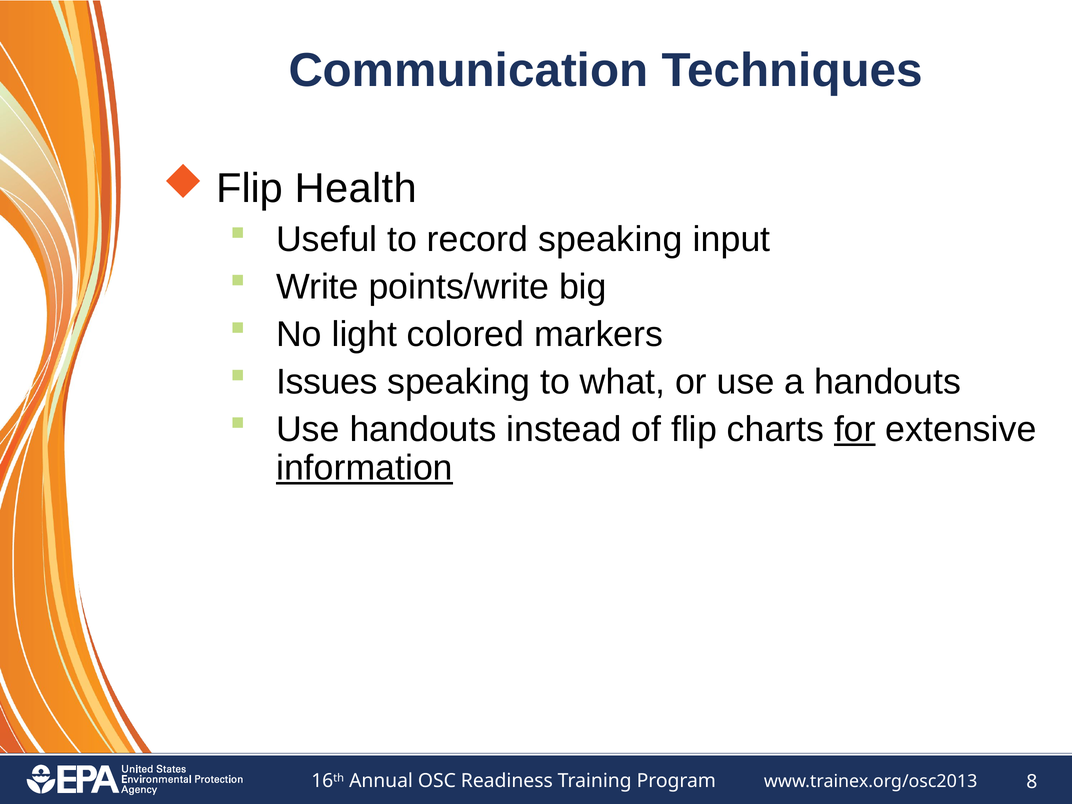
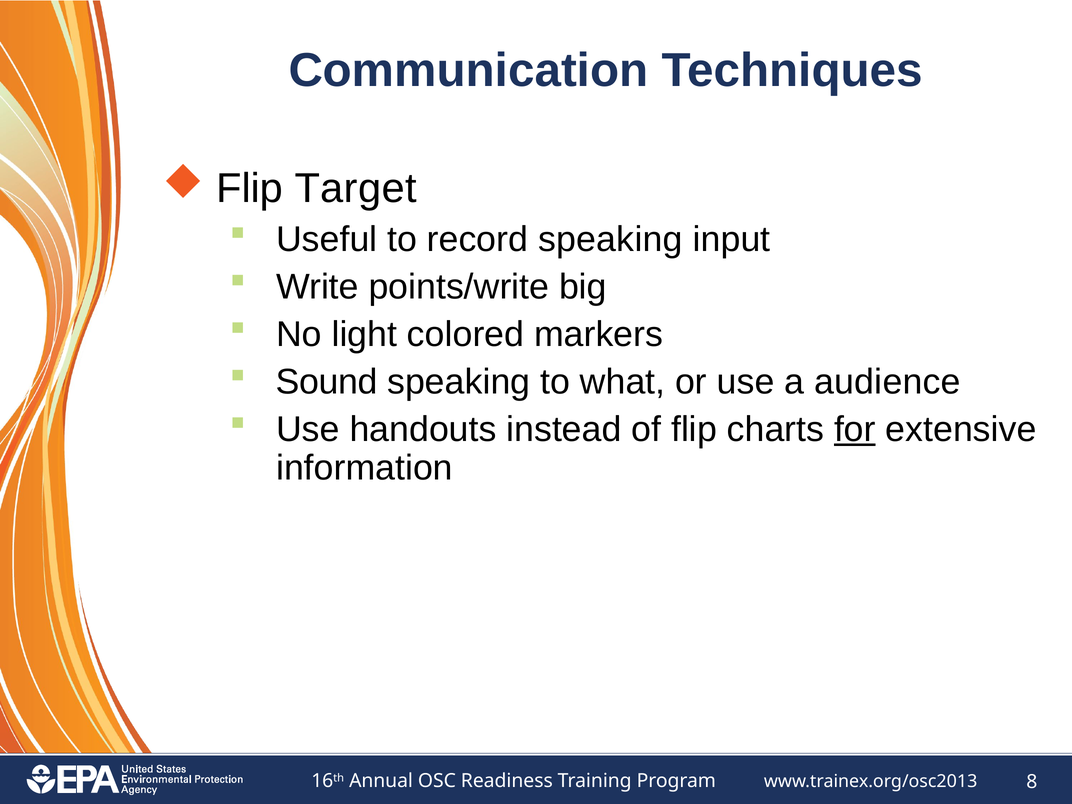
Health: Health -> Target (356, 188)
Issues: Issues -> Sound (327, 382)
a handouts: handouts -> audience (887, 382)
information underline: present -> none (364, 468)
